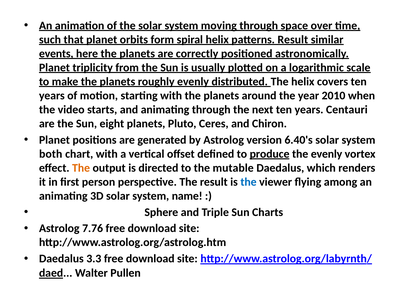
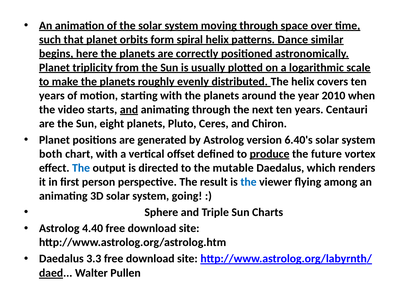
patterns Result: Result -> Dance (293, 39)
events: events -> begins (56, 53)
and underline: none -> present (129, 109)
the evenly: evenly -> future (326, 154)
The colour: orange -> blue (81, 168)
name: name -> going (187, 196)
7.76: 7.76 -> 4.40 (93, 228)
